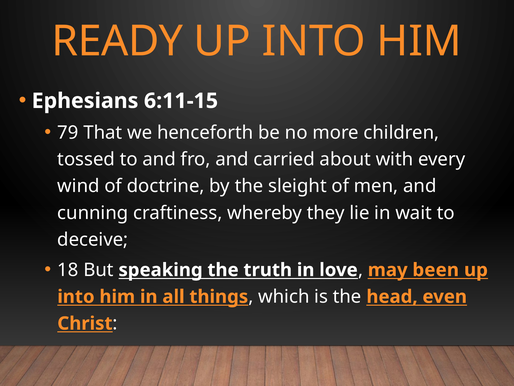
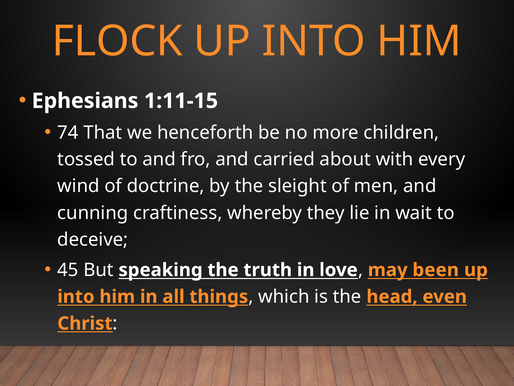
READY: READY -> FLOCK (117, 41)
6:11-15: 6:11-15 -> 1:11-15 (181, 101)
79: 79 -> 74 (68, 133)
18: 18 -> 45 (68, 270)
